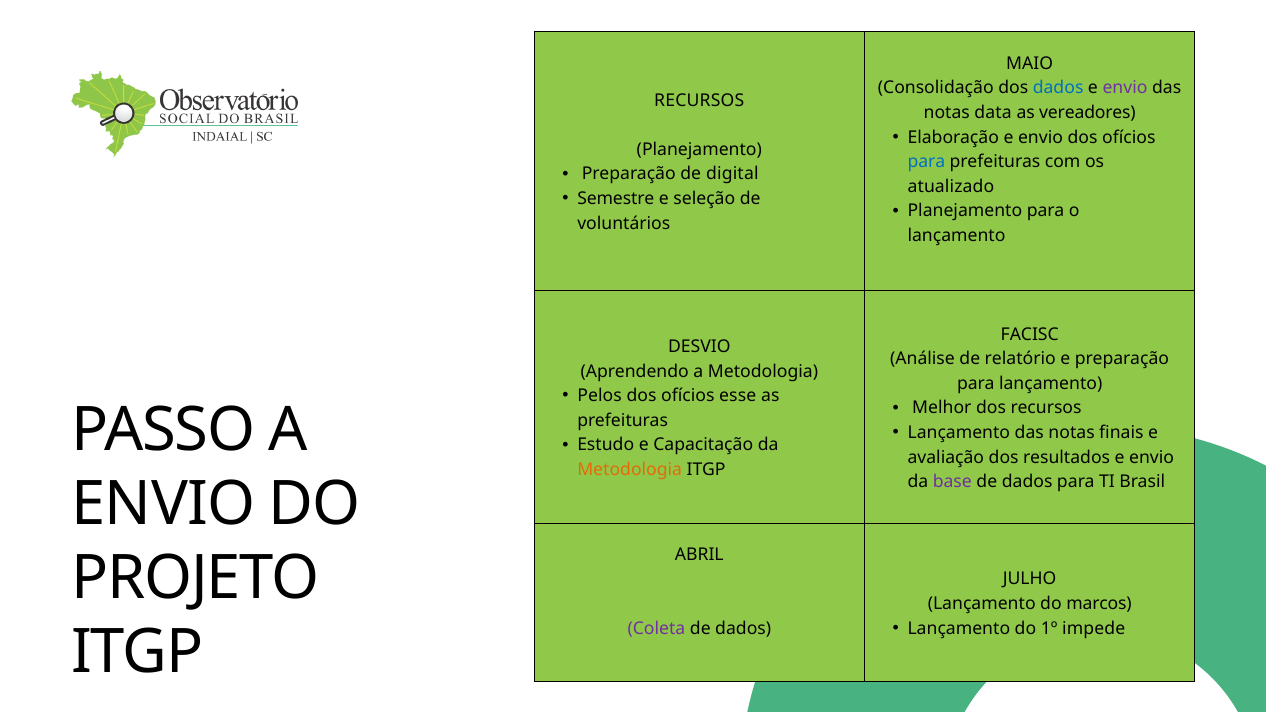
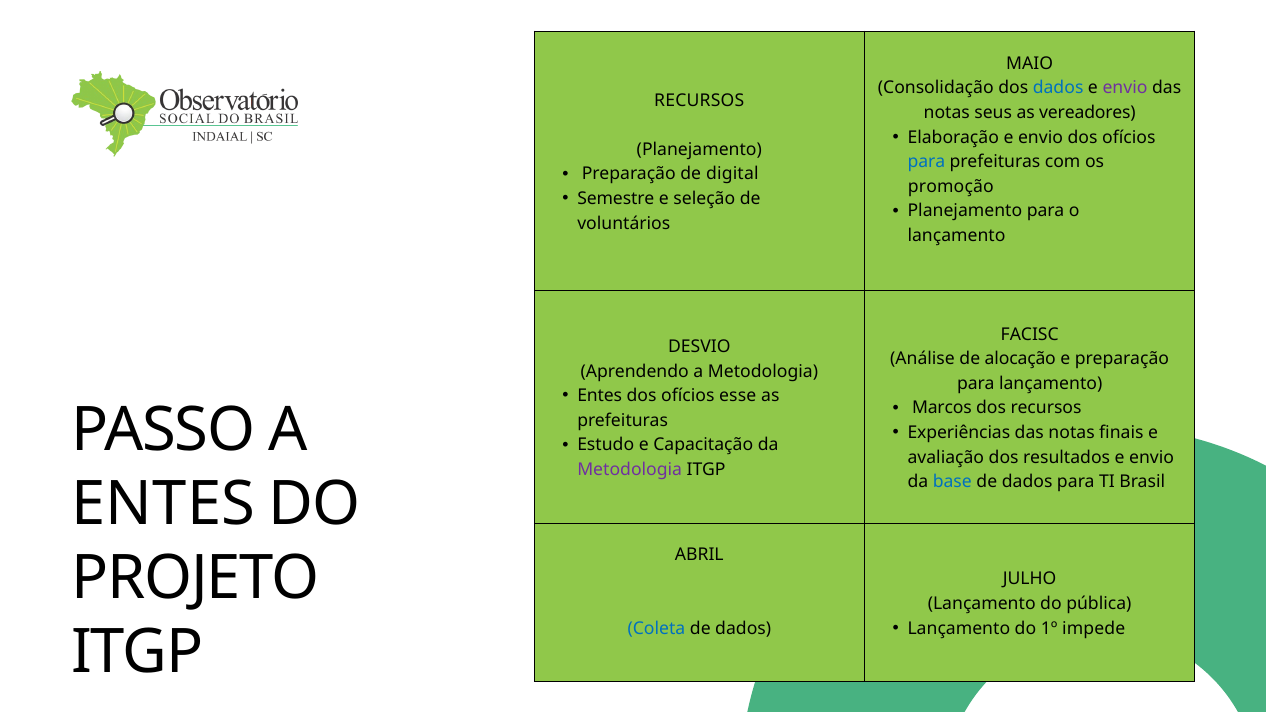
data: data -> seus (993, 113)
atualizado: atualizado -> promoção (951, 187)
relatório: relatório -> alocação (1020, 359)
Pelos: Pelos -> Entes (600, 396)
Melhor: Melhor -> Marcos (942, 408)
Lançamento: Lançamento -> Experiências (959, 433)
Metodologia colour: orange -> purple (630, 470)
base colour: purple -> blue (952, 482)
ENVIO: ENVIO -> ENTES (163, 505)
marcos: marcos -> pública (1099, 604)
Coleta colour: purple -> blue (656, 628)
